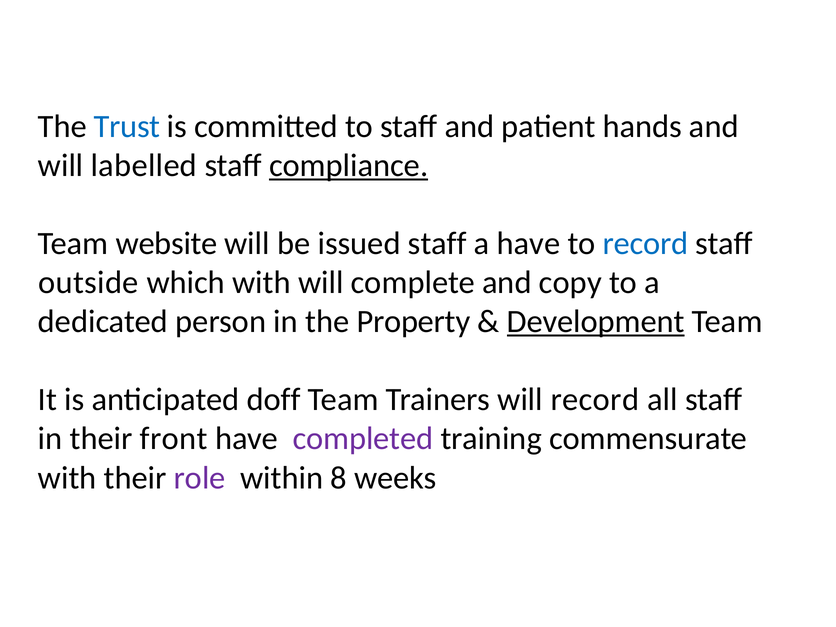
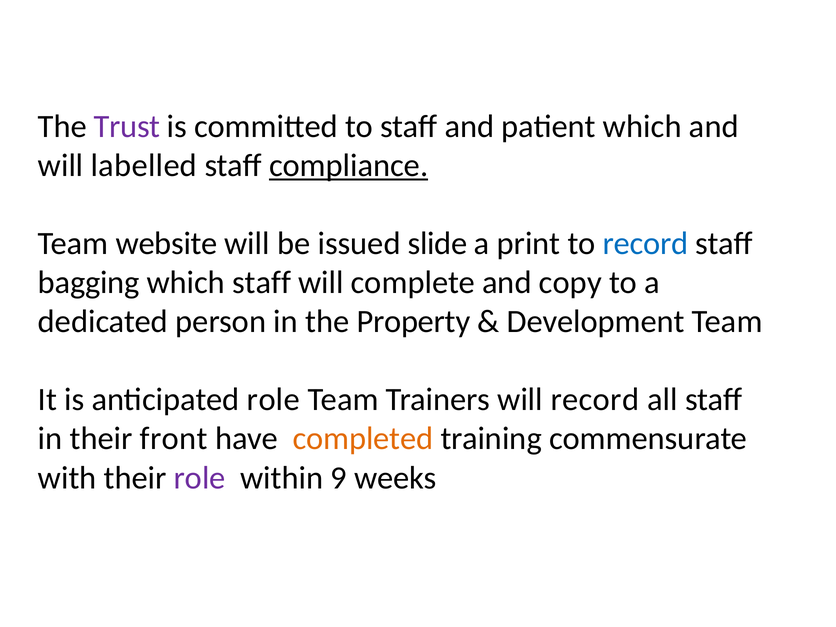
Trust colour: blue -> purple (127, 126)
patient hands: hands -> which (642, 126)
issued staff: staff -> slide (437, 244)
a have: have -> print (529, 244)
outside: outside -> bagging (89, 283)
which with: with -> staff (262, 283)
Development underline: present -> none (596, 322)
anticipated doff: doff -> role (273, 400)
completed colour: purple -> orange (363, 439)
8: 8 -> 9 (339, 478)
